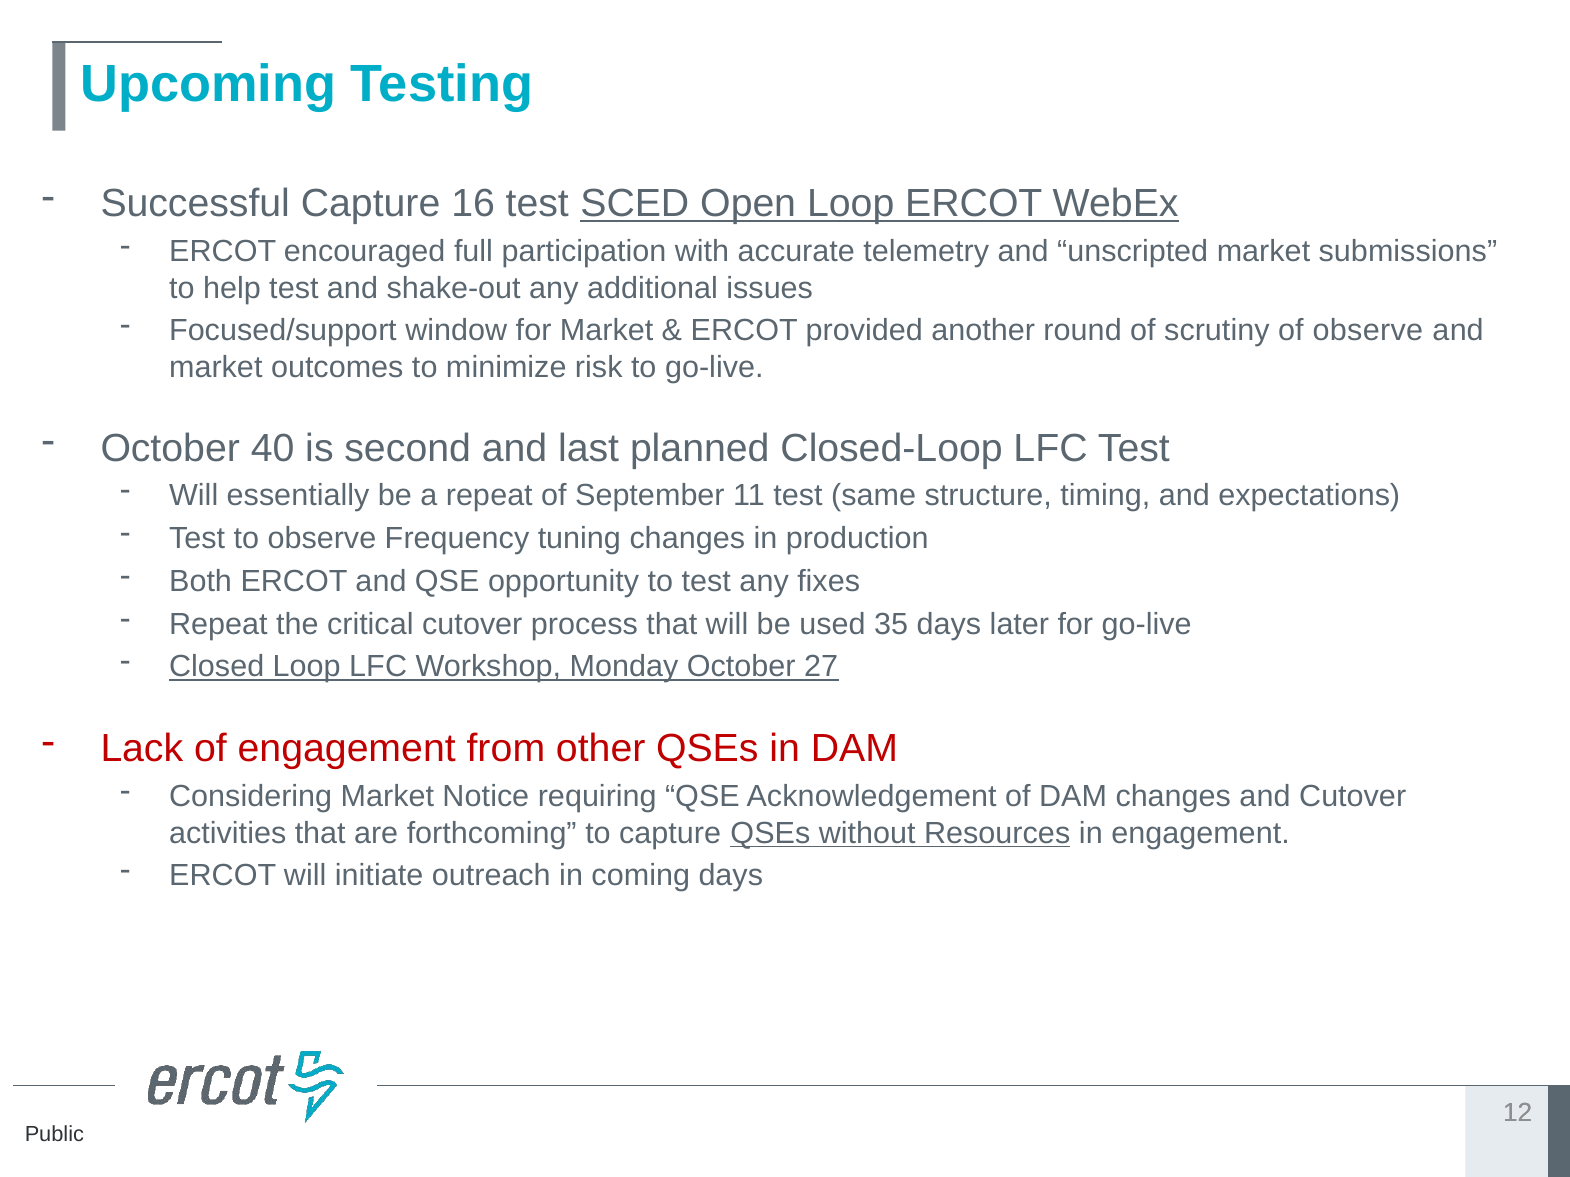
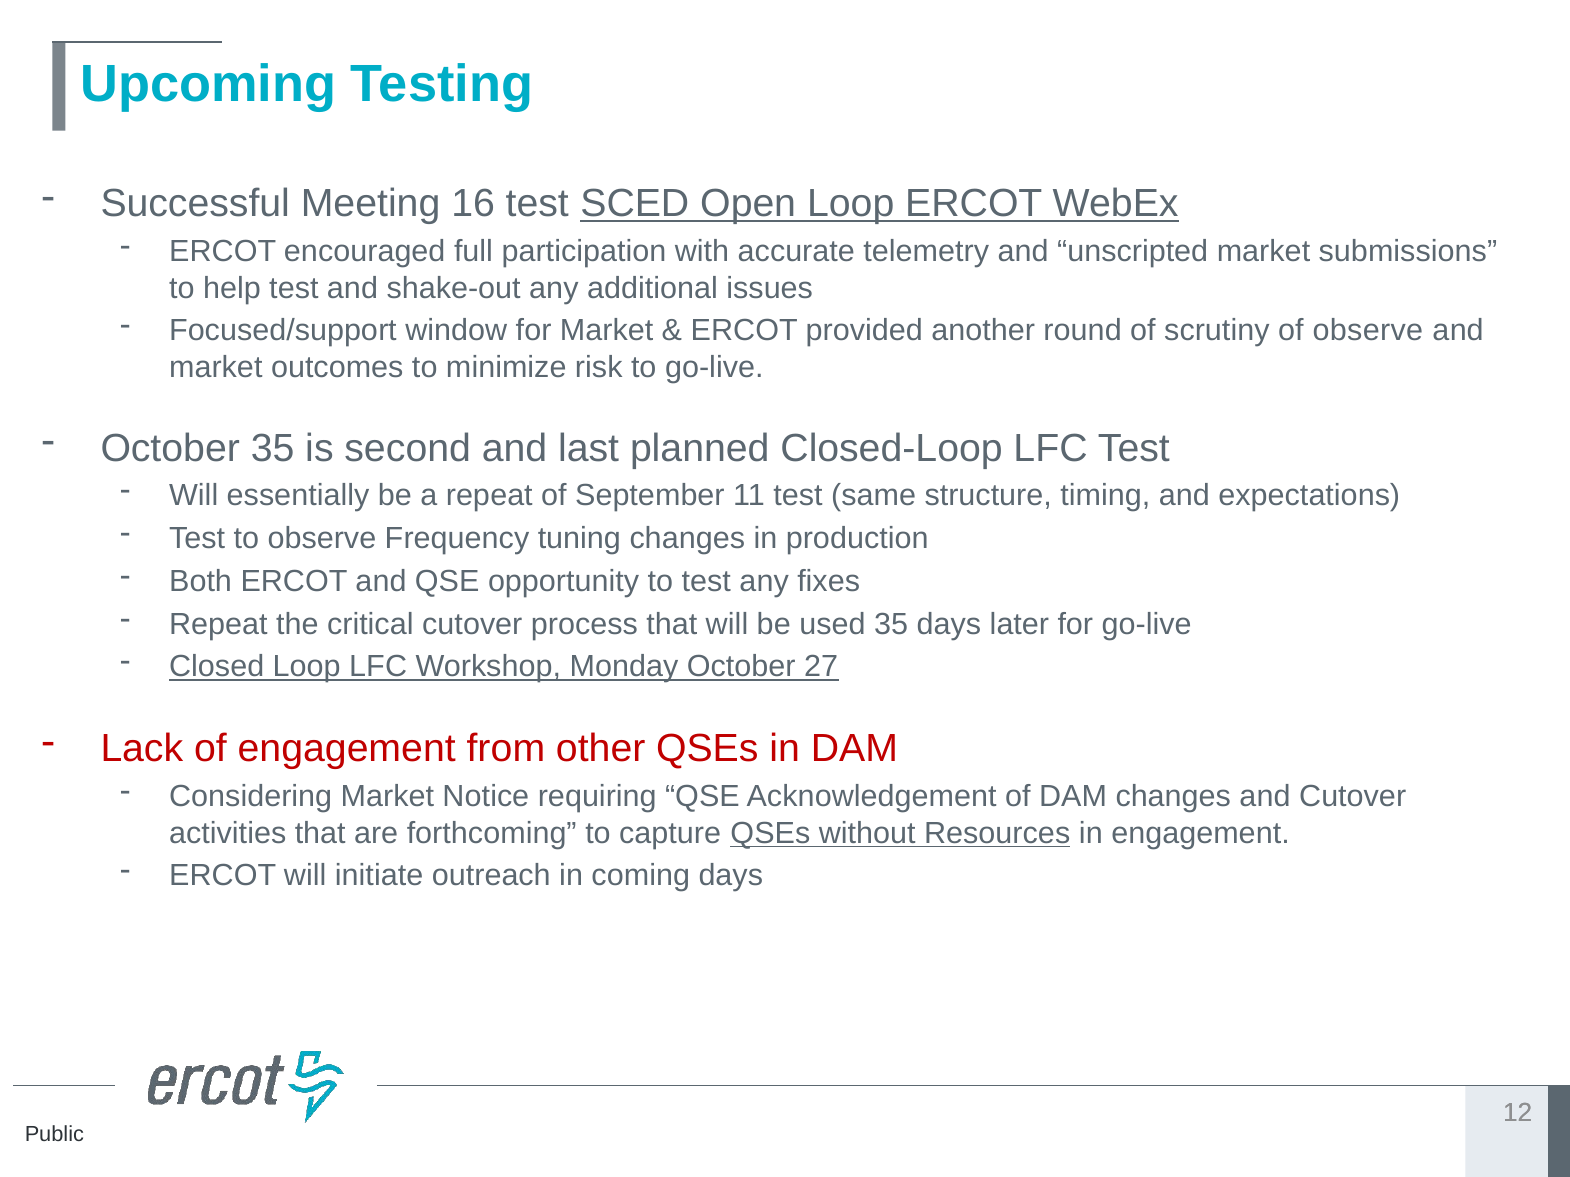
Successful Capture: Capture -> Meeting (371, 204)
October 40: 40 -> 35 (273, 449)
